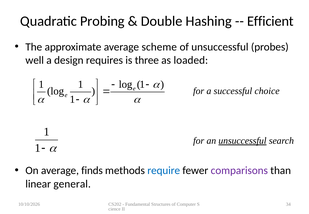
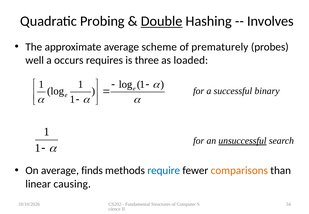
Double underline: none -> present (162, 21)
Efficient: Efficient -> Involves (270, 21)
of unsuccessful: unsuccessful -> prematurely (220, 47)
design: design -> occurs (69, 60)
choice: choice -> binary (267, 91)
comparisons colour: purple -> orange (239, 170)
general: general -> causing (72, 184)
